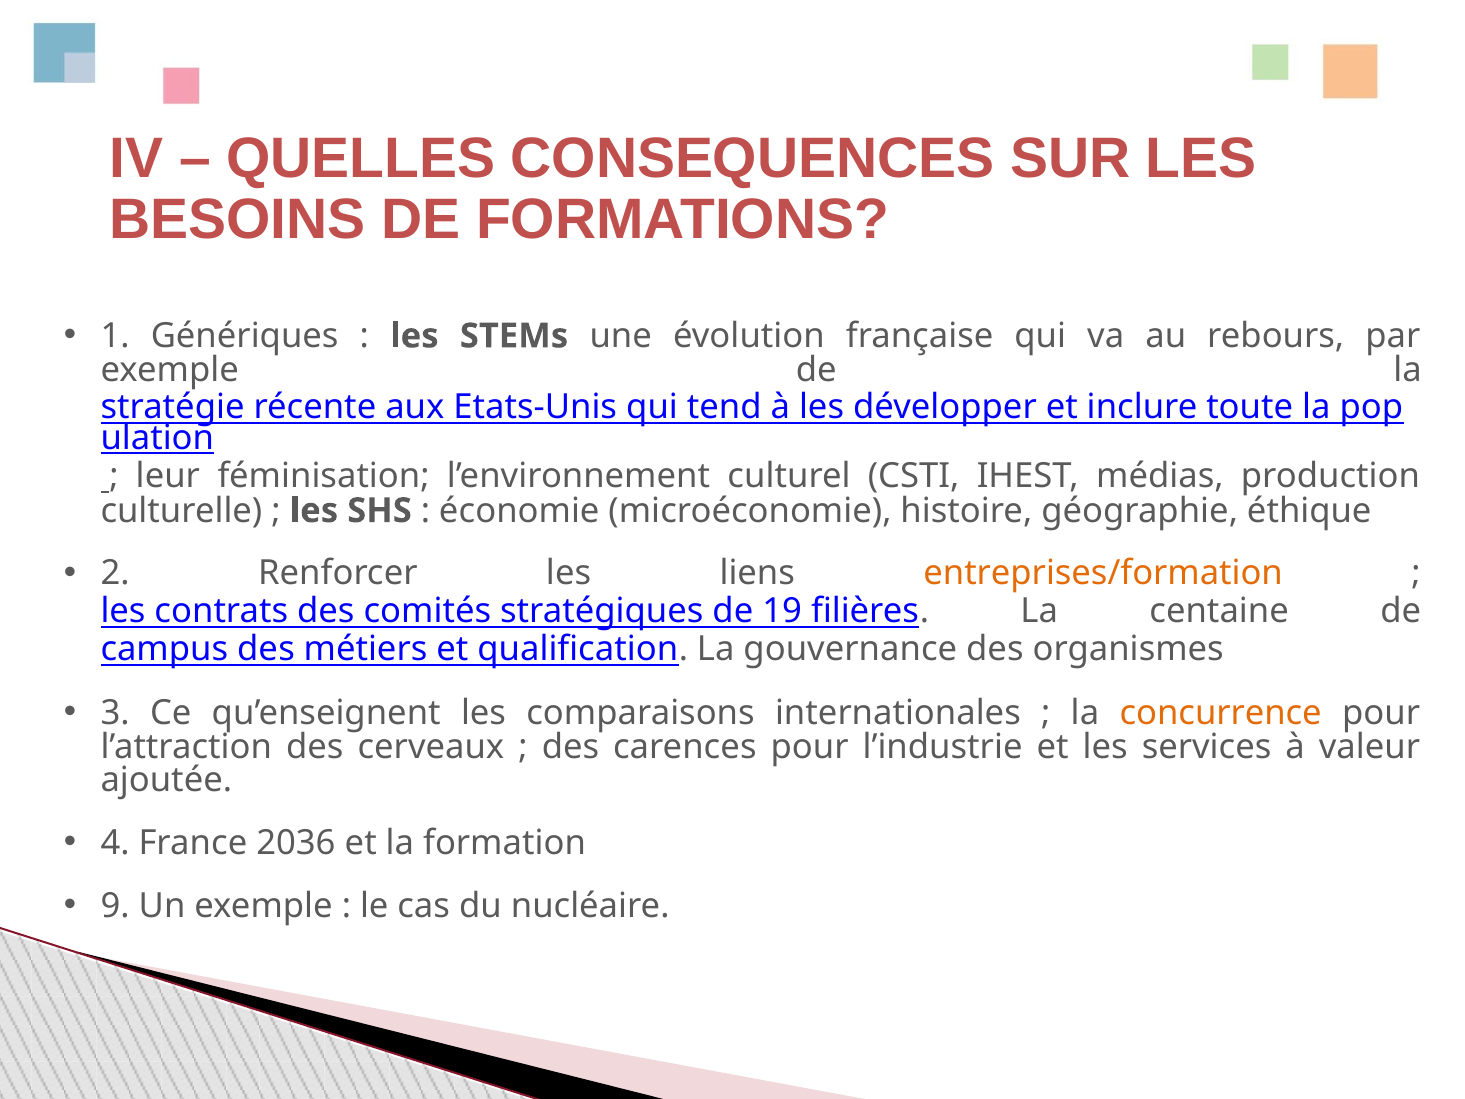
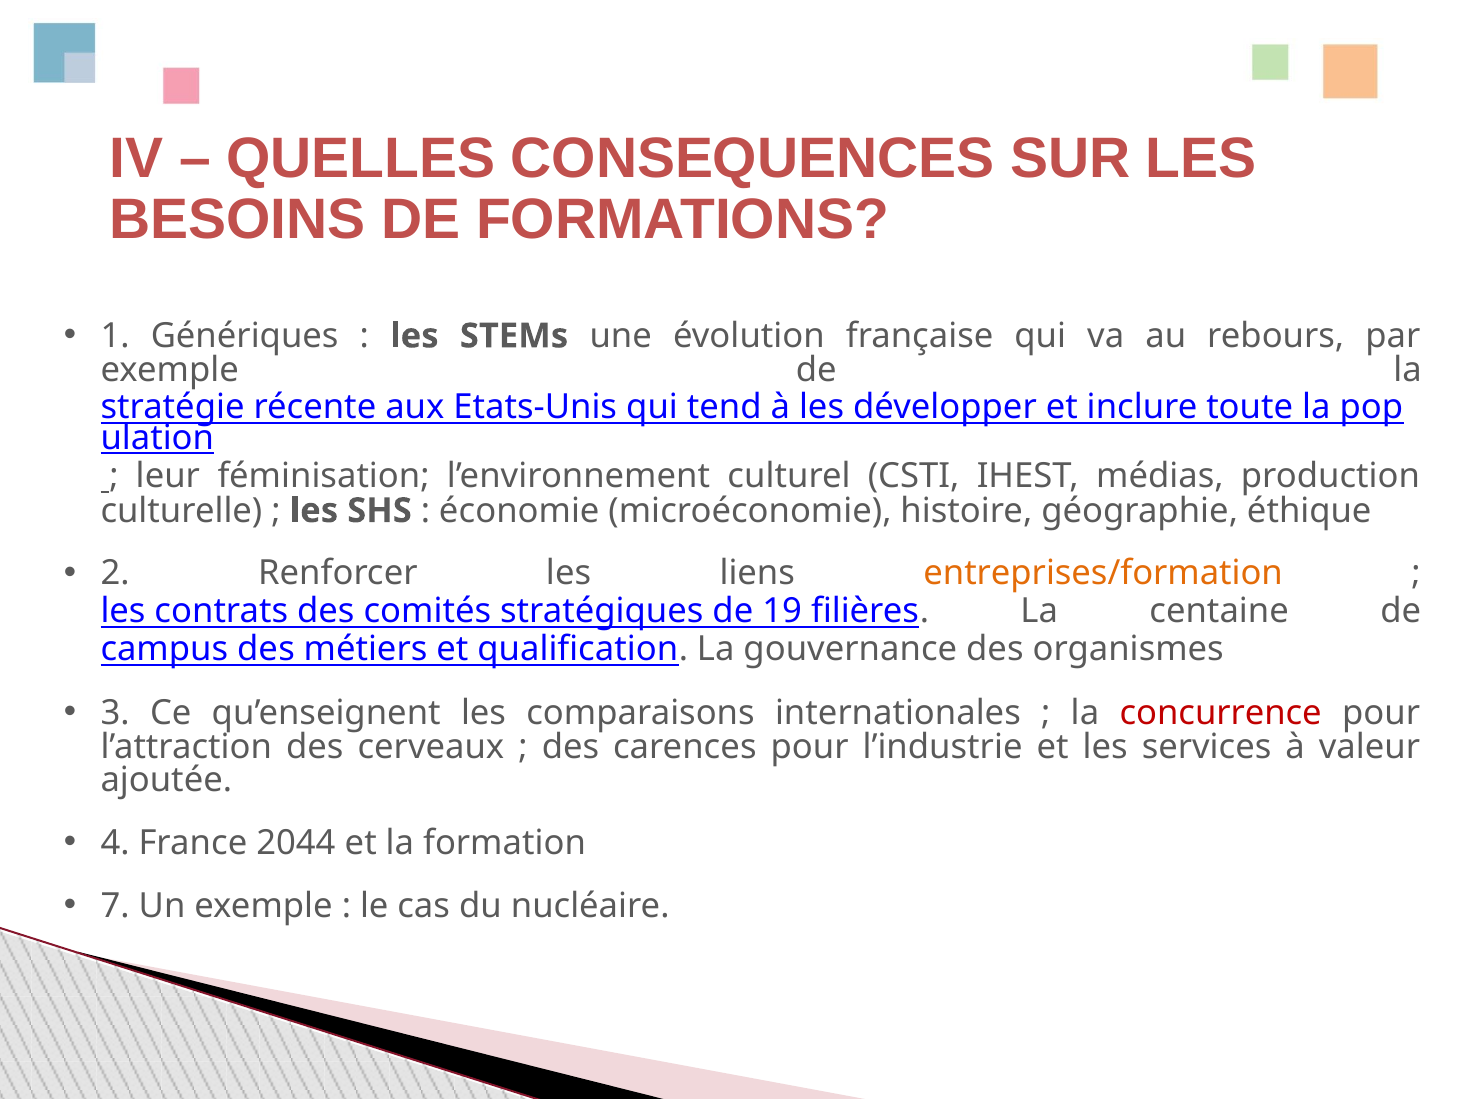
concurrence colour: orange -> red (1221, 713)
2036: 2036 -> 2044 (296, 843)
9: 9 -> 7 (115, 906)
